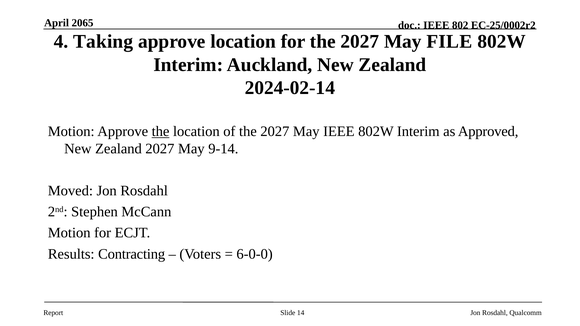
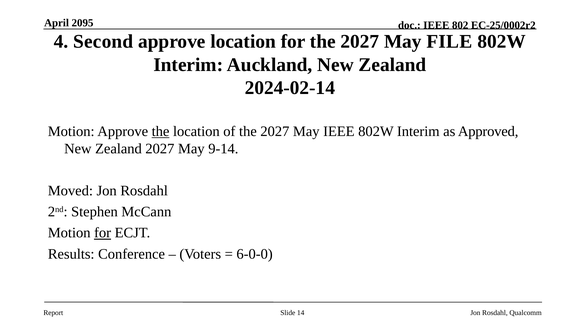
2065: 2065 -> 2095 (83, 23)
Taking: Taking -> Second (103, 42)
for underline: none -> present (103, 233)
Contracting: Contracting -> Conference (132, 254)
